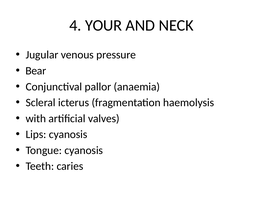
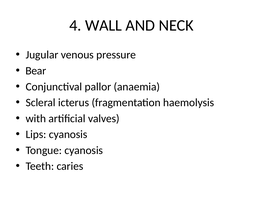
YOUR: YOUR -> WALL (103, 25)
